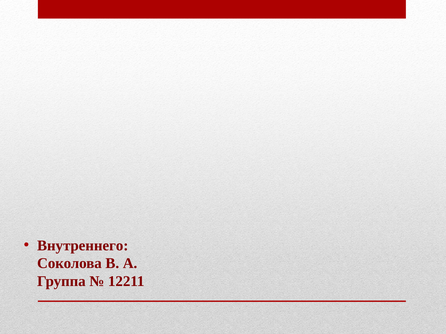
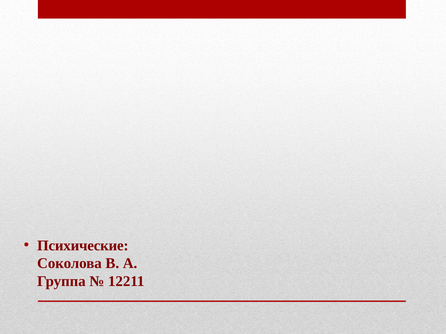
Внутреннего: Внутреннего -> Психические (83, 246)
